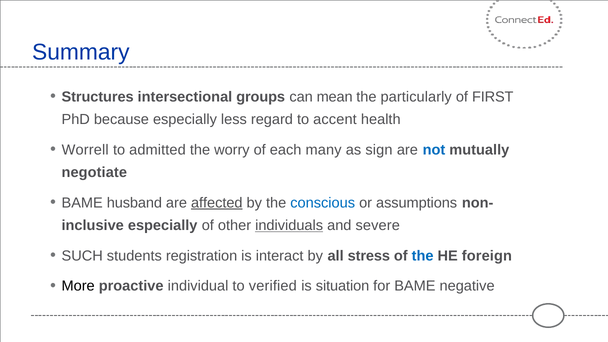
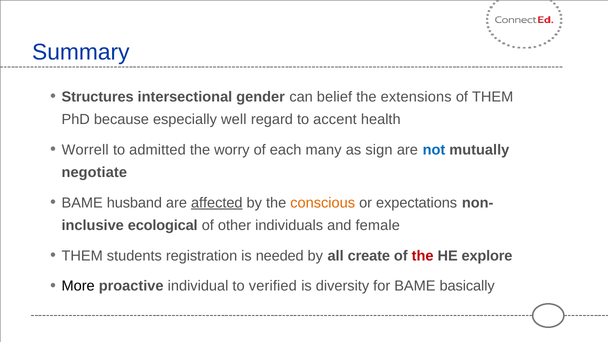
groups: groups -> gender (261, 97)
mean: mean -> belief (335, 97)
particularly: particularly -> extensions (416, 97)
of FIRST: FIRST -> THEM (493, 97)
less: less -> well (234, 119)
conscious colour: blue -> orange (323, 203)
assumptions: assumptions -> expectations (417, 203)
especially: especially -> ecological (163, 225)
individuals underline: present -> none (289, 225)
severe: severe -> female (378, 225)
SUCH: SUCH -> THEM (82, 256)
interact: interact -> needed (280, 256)
stress: stress -> create (369, 256)
the colour: blue -> red (423, 256)
foreign: foreign -> explore (487, 256)
situation: situation -> diversity (342, 286)
negative: negative -> basically (467, 286)
